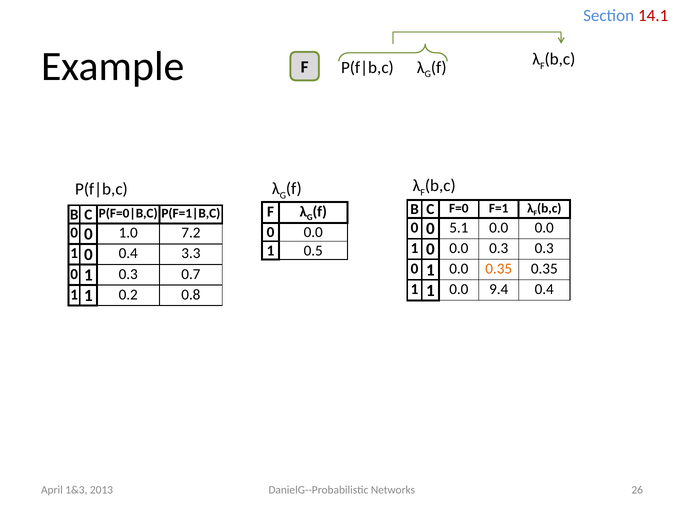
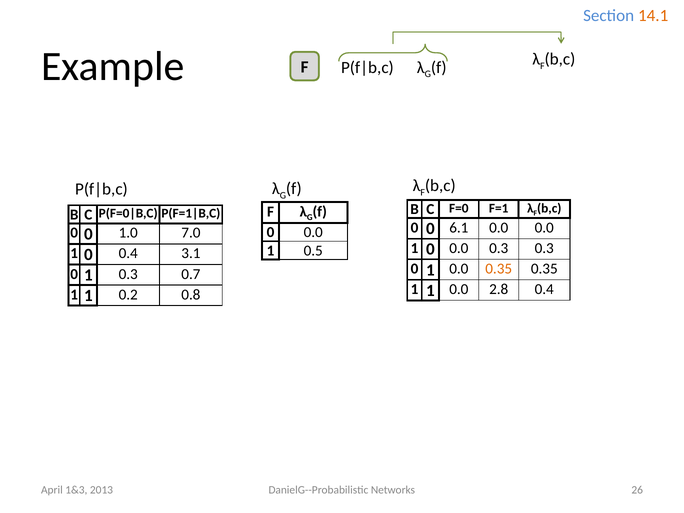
14.1 colour: red -> orange (653, 15)
5.1: 5.1 -> 6.1 (459, 228)
7.2: 7.2 -> 7.0 (191, 233)
3.3: 3.3 -> 3.1 (191, 253)
9.4: 9.4 -> 2.8 (499, 289)
